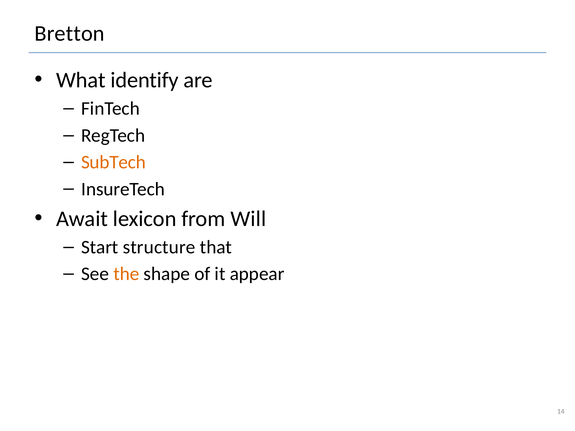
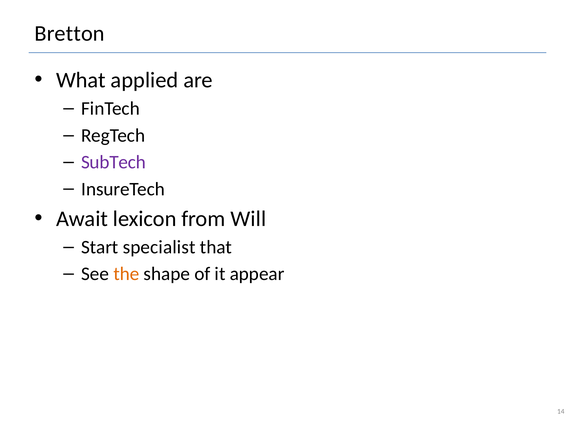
identify: identify -> applied (144, 80)
SubTech colour: orange -> purple (113, 162)
structure: structure -> specialist (159, 247)
